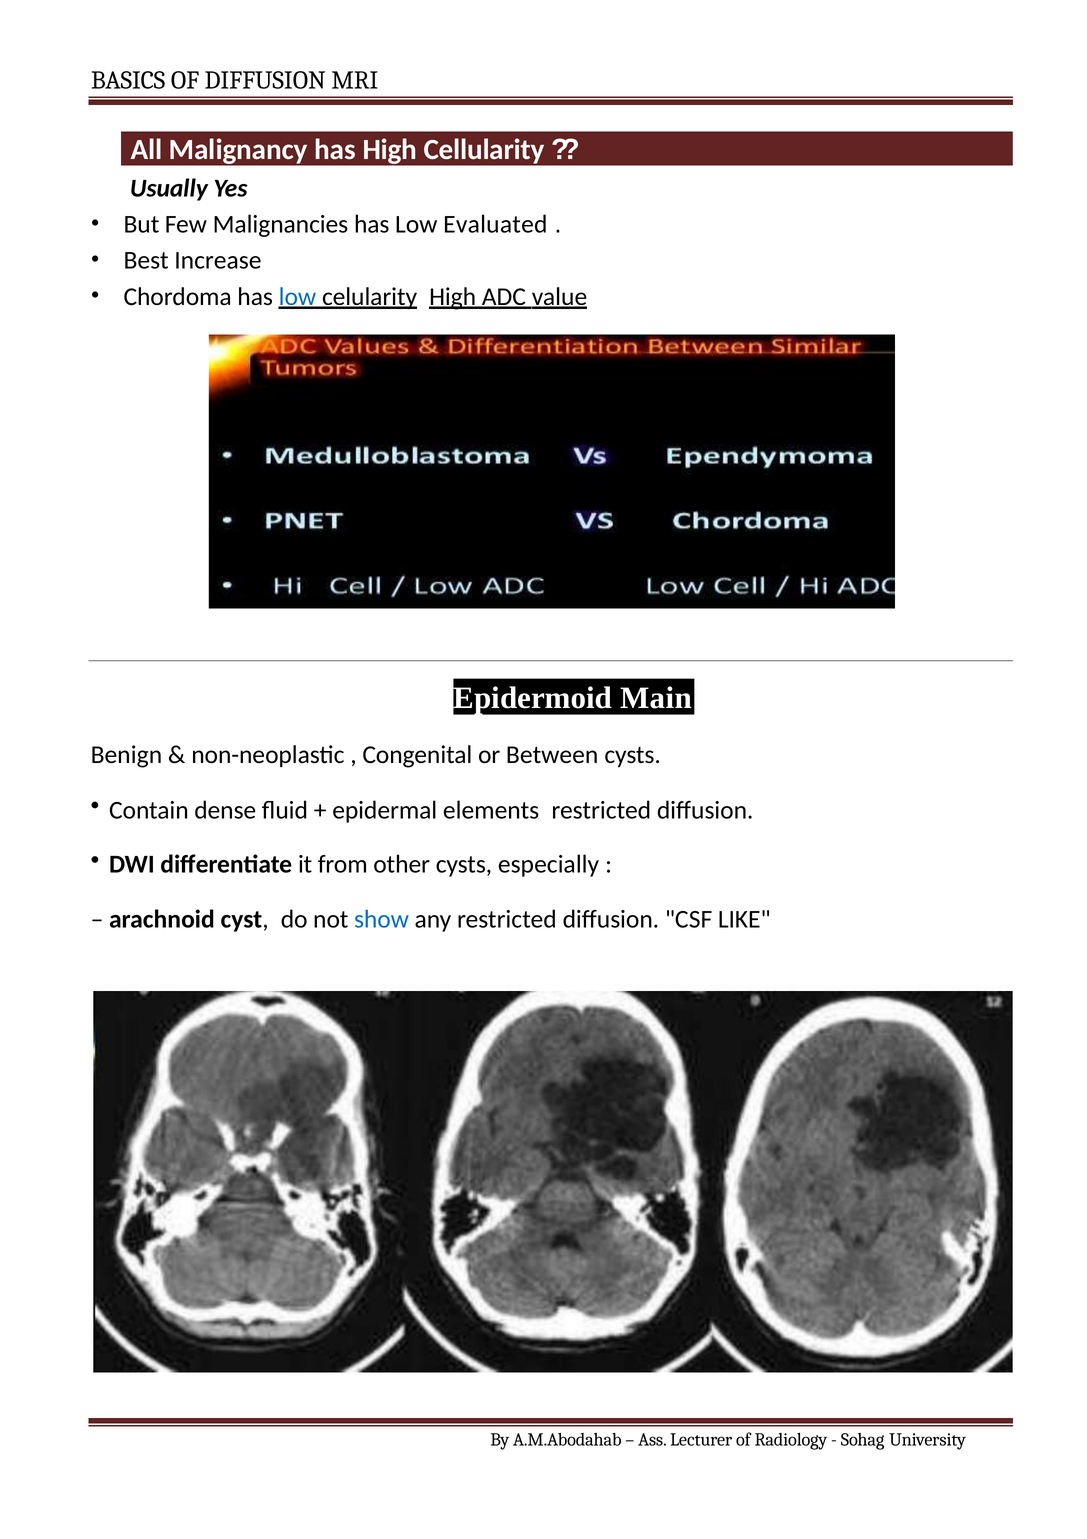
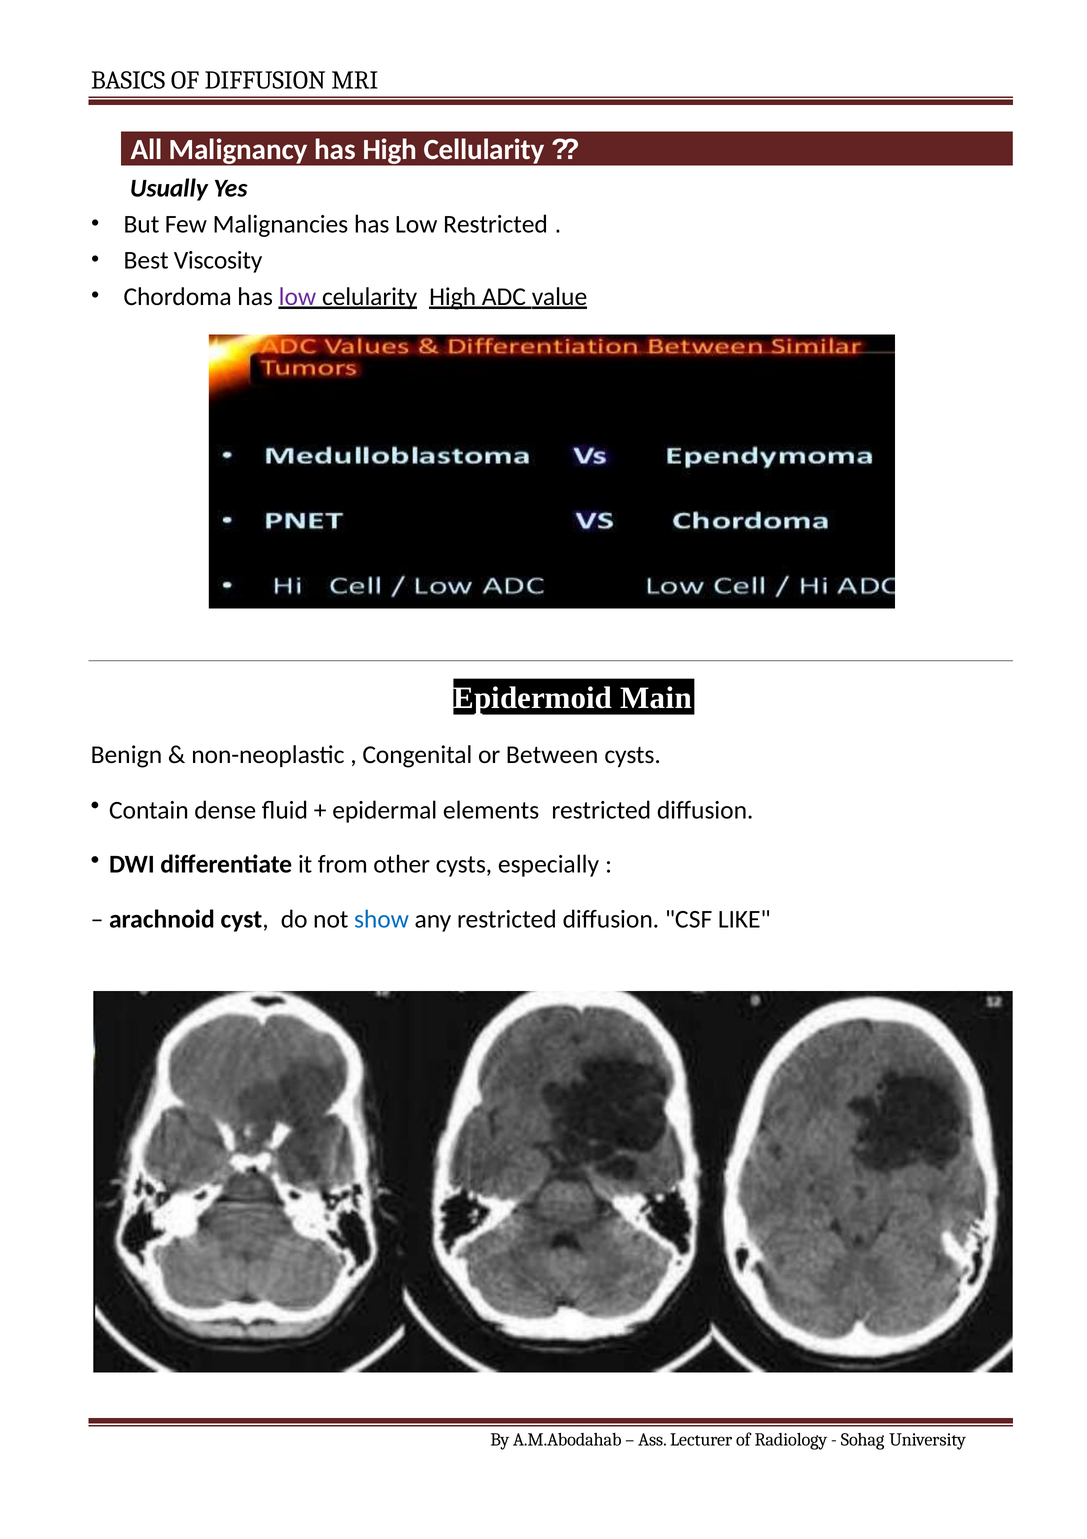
Low Evaluated: Evaluated -> Restricted (496, 224)
Increase: Increase -> Viscosity (218, 260)
low colour: blue -> purple (297, 297)
